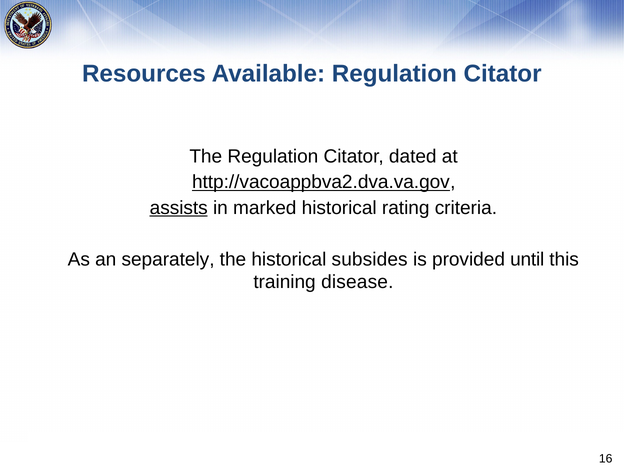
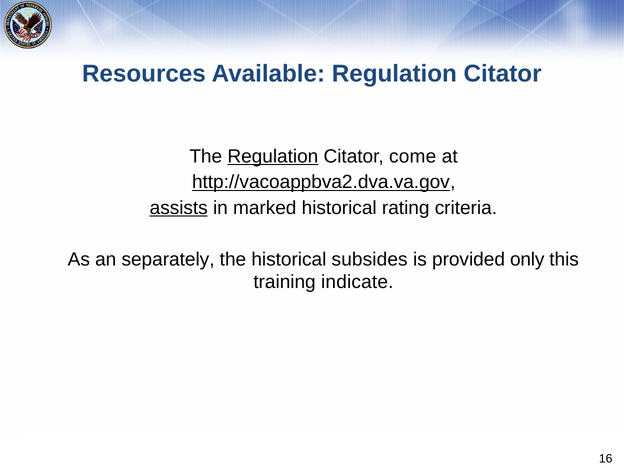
Regulation underline: none -> present (273, 156)
dated: dated -> come (413, 156)
until: until -> only (527, 259)
disease: disease -> indicate (357, 282)
